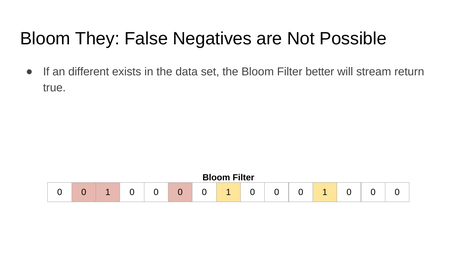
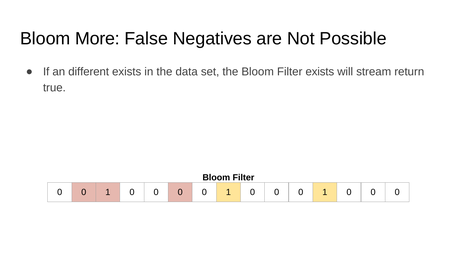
They: They -> More (98, 39)
Filter better: better -> exists (320, 72)
